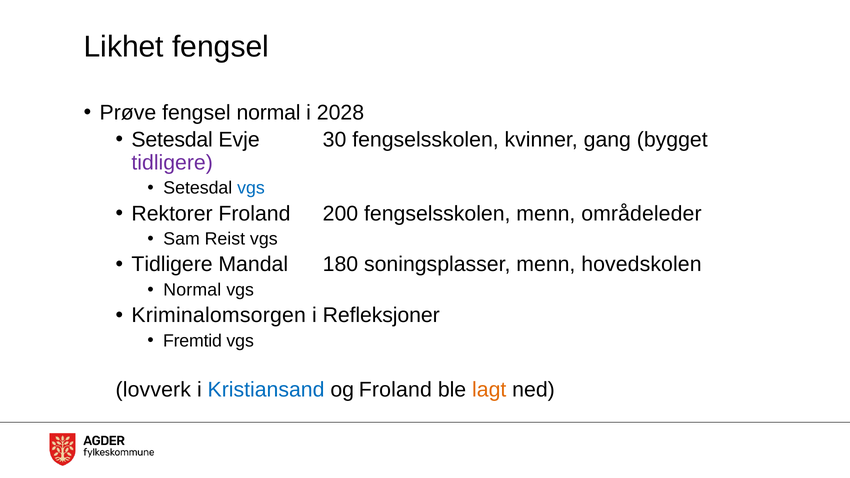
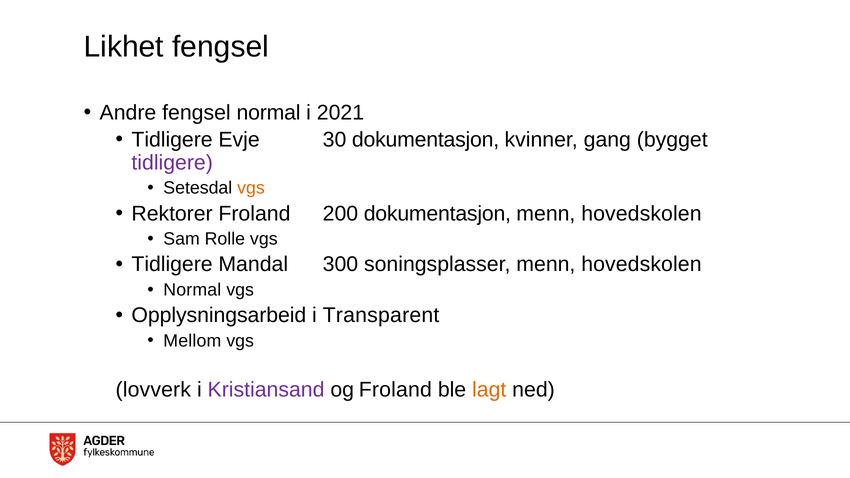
Prøve: Prøve -> Andre (128, 113)
2028: 2028 -> 2021 (340, 113)
Setesdal: Setesdal -> Tidligere (172, 140)
30 fengselsskolen: fengselsskolen -> dokumentasjon (426, 140)
vgs colour: blue -> orange (251, 188)
200 fengselsskolen: fengselsskolen -> dokumentasjon (437, 214)
områdeleder: områdeleder -> hovedskolen (641, 214)
Reist: Reist -> Rolle (225, 239)
180: 180 -> 300 (340, 265)
Kriminalomsorgen: Kriminalomsorgen -> Opplysningsarbeid (219, 315)
Refleksjoner: Refleksjoner -> Transparent (381, 315)
Fremtid: Fremtid -> Mellom (192, 341)
Kristiansand colour: blue -> purple (266, 390)
